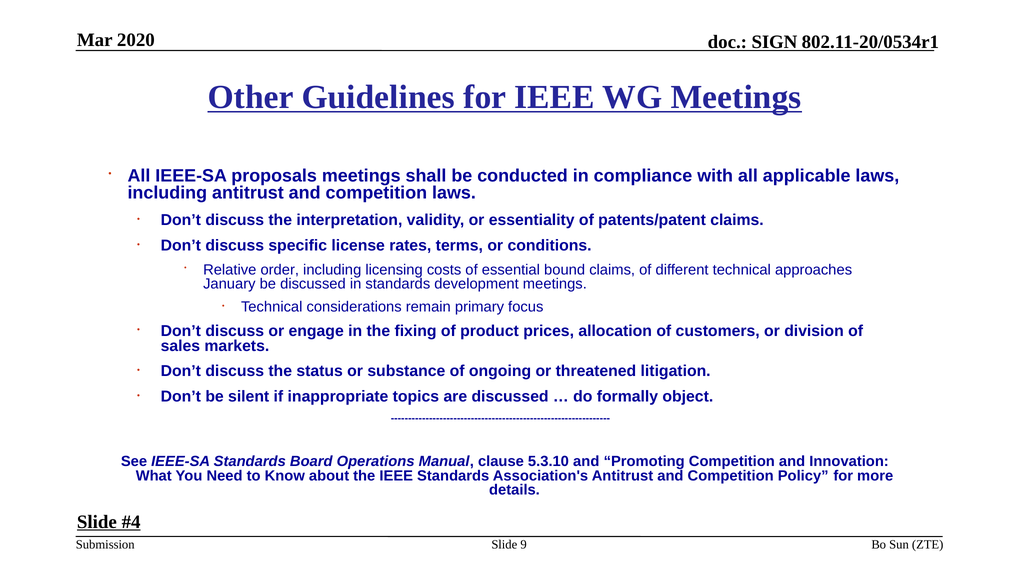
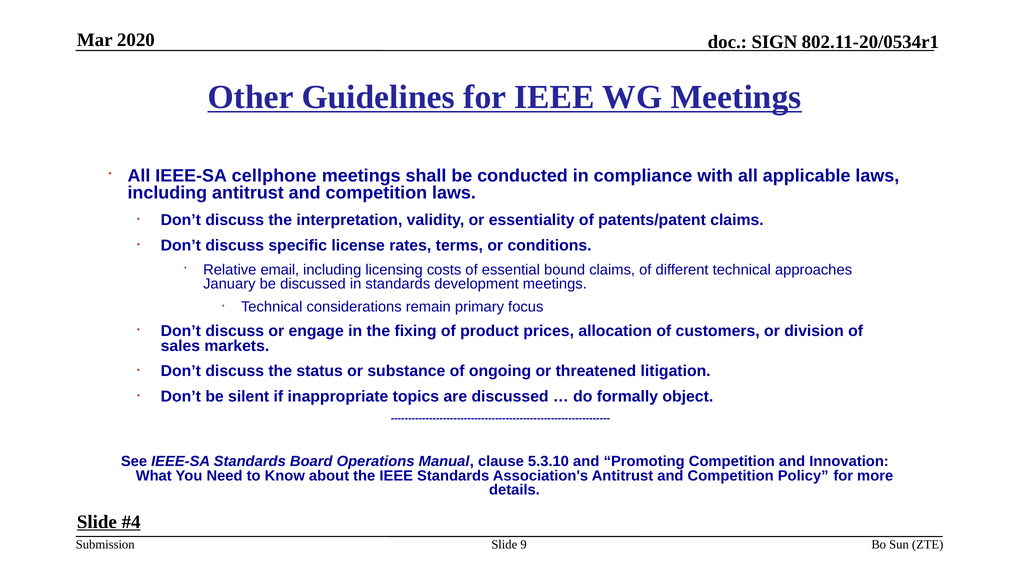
proposals: proposals -> cellphone (274, 176)
order: order -> email (280, 270)
